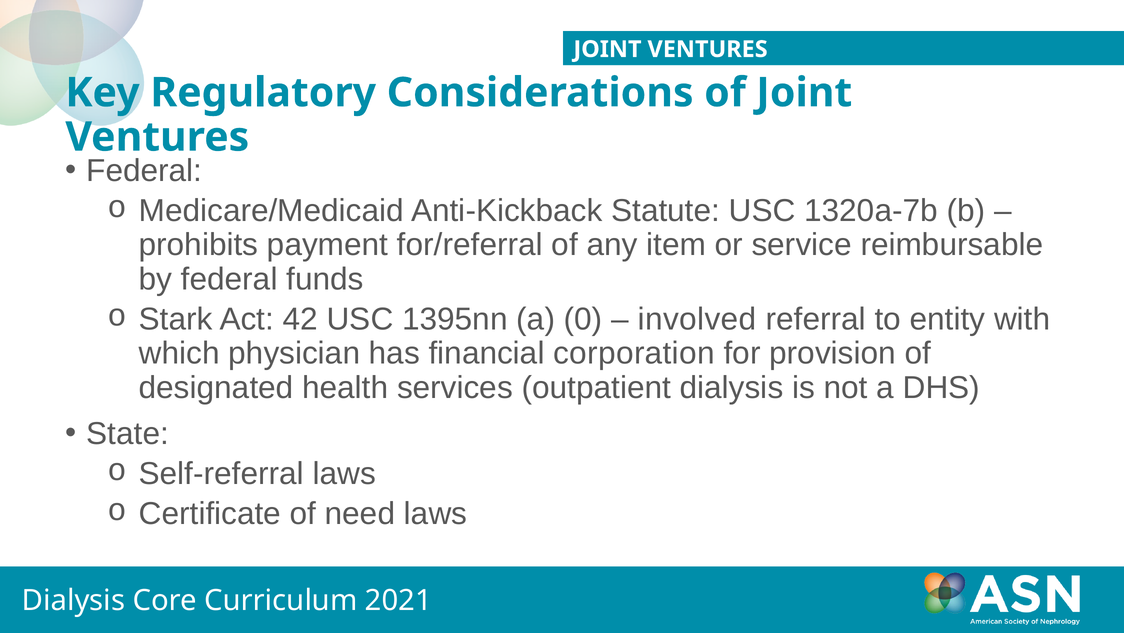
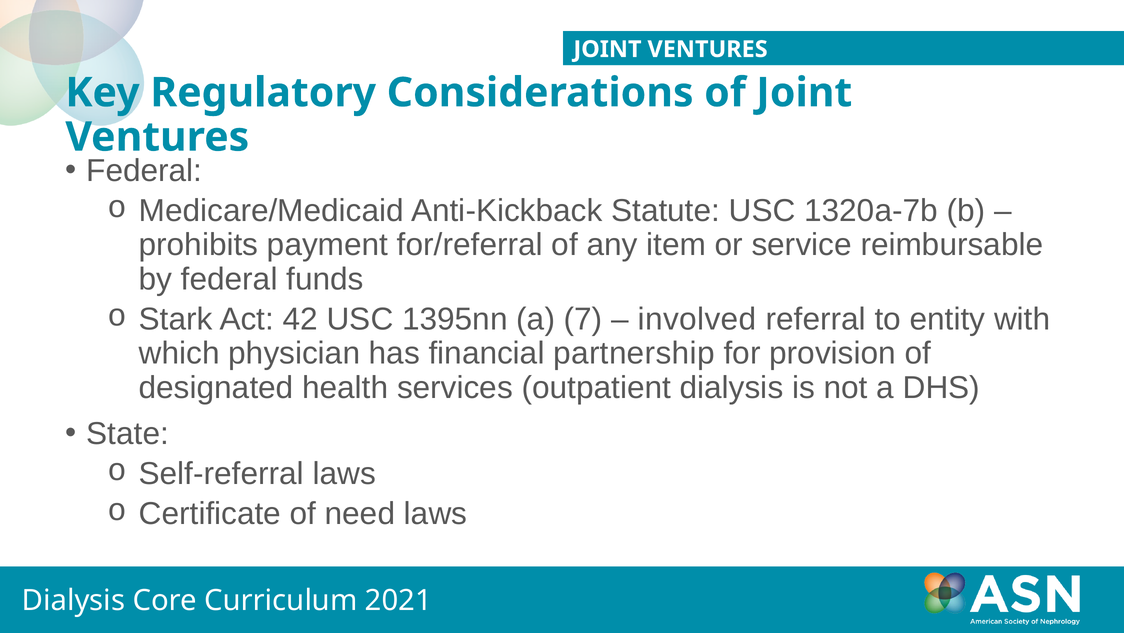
0: 0 -> 7 (583, 319)
corporation: corporation -> partnership (634, 353)
